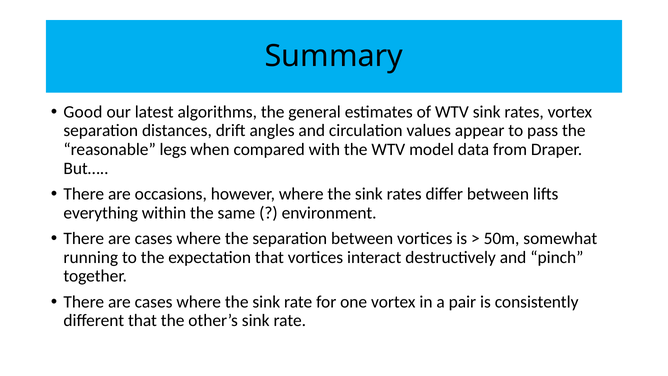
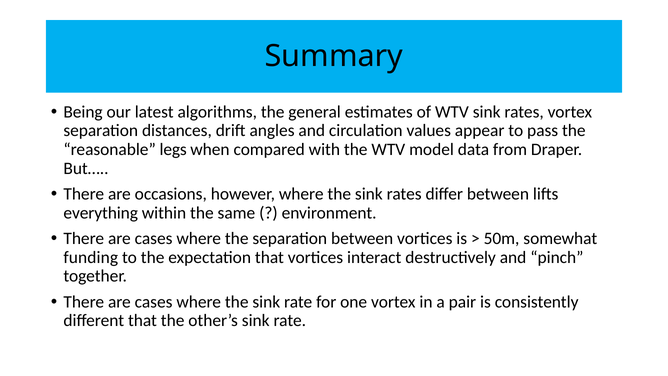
Good: Good -> Being (83, 112)
running: running -> funding (91, 257)
